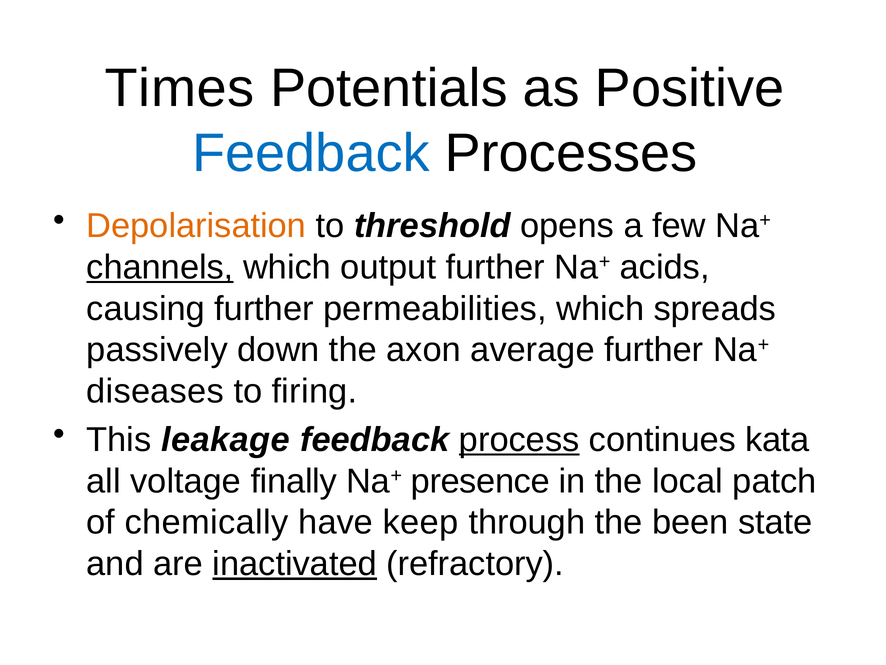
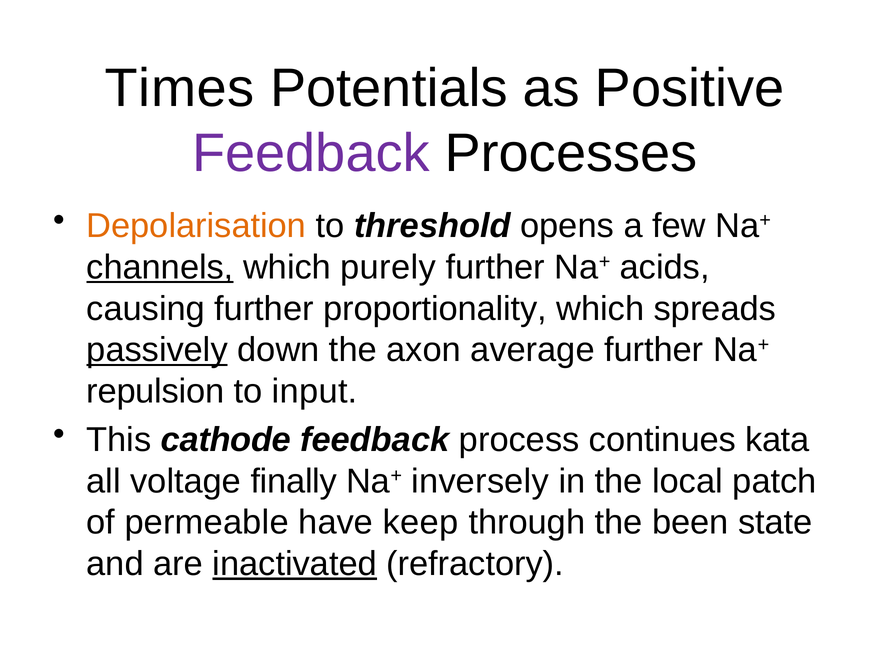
Feedback colour: blue -> purple (311, 153)
output: output -> purely (388, 267)
permeabilities: permeabilities -> proportionality (435, 308)
passively underline: none -> present (157, 350)
diseases: diseases -> repulsion (155, 391)
firing: firing -> input (315, 391)
leakage: leakage -> cathode (226, 439)
process underline: present -> none (519, 439)
presence: presence -> inversely (480, 481)
chemically: chemically -> permeable (207, 522)
